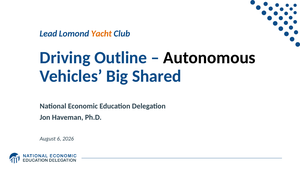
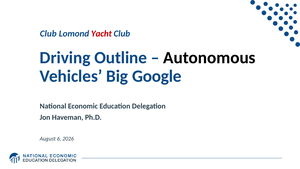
Lead: Lead -> Club (48, 34)
Yacht colour: orange -> red (101, 34)
Shared: Shared -> Google (157, 76)
